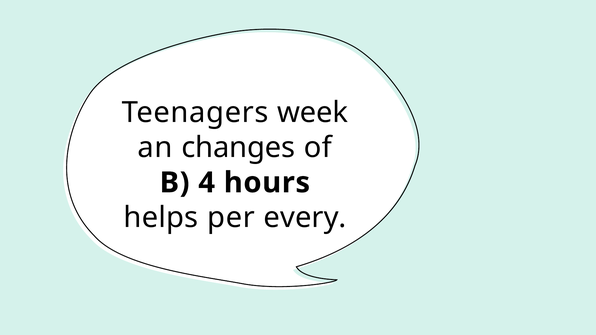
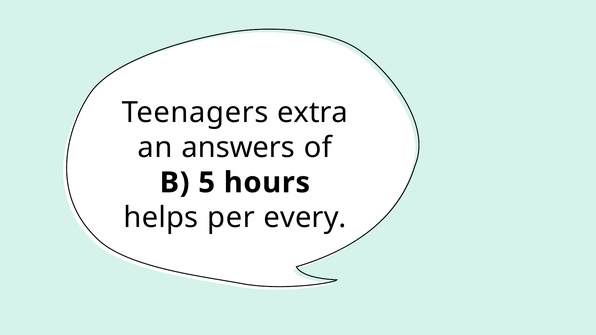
week: week -> extra (313, 113)
changes: changes -> answers (238, 148)
4: 4 -> 5 (207, 183)
